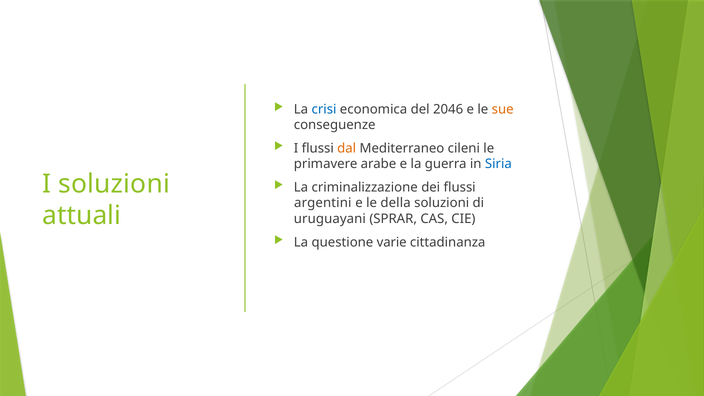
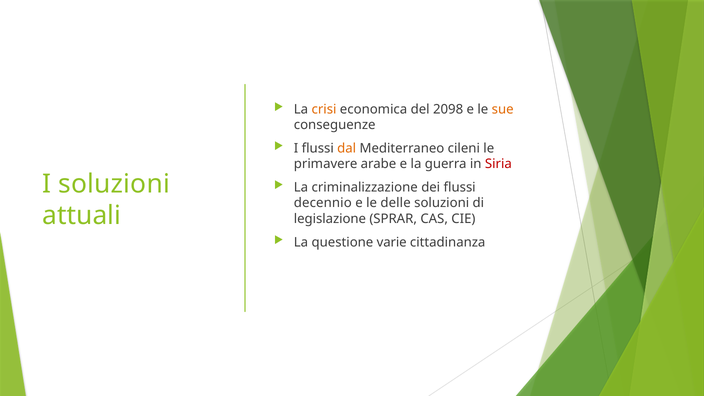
crisi colour: blue -> orange (324, 109)
2046: 2046 -> 2098 (448, 109)
Siria colour: blue -> red (498, 164)
argentini: argentini -> decennio (323, 203)
della: della -> delle (396, 203)
uruguayani: uruguayani -> legislazione (330, 219)
